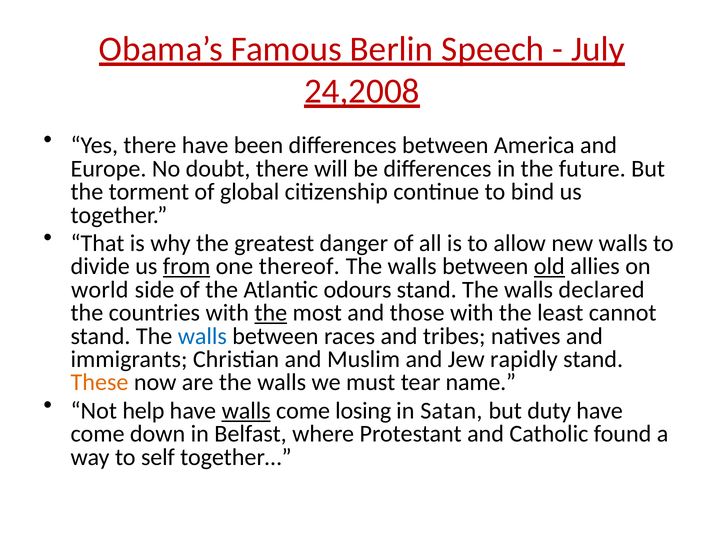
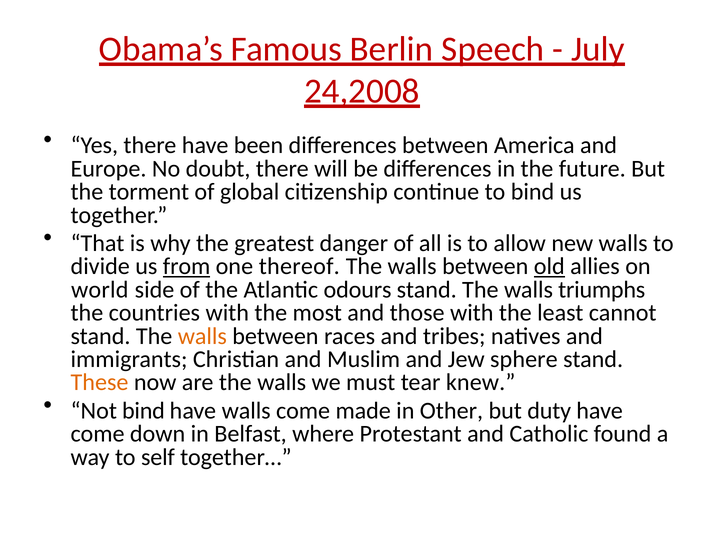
declared: declared -> triumphs (602, 290)
the underline: present -> none (271, 313)
walls colour: blue -> orange (202, 336)
rapidly: rapidly -> sphere (524, 359)
name: name -> knew (481, 382)
Not help: help -> bind (143, 411)
walls underline: present -> none (246, 411)
losing: losing -> made (363, 411)
Satan: Satan -> Other (451, 411)
